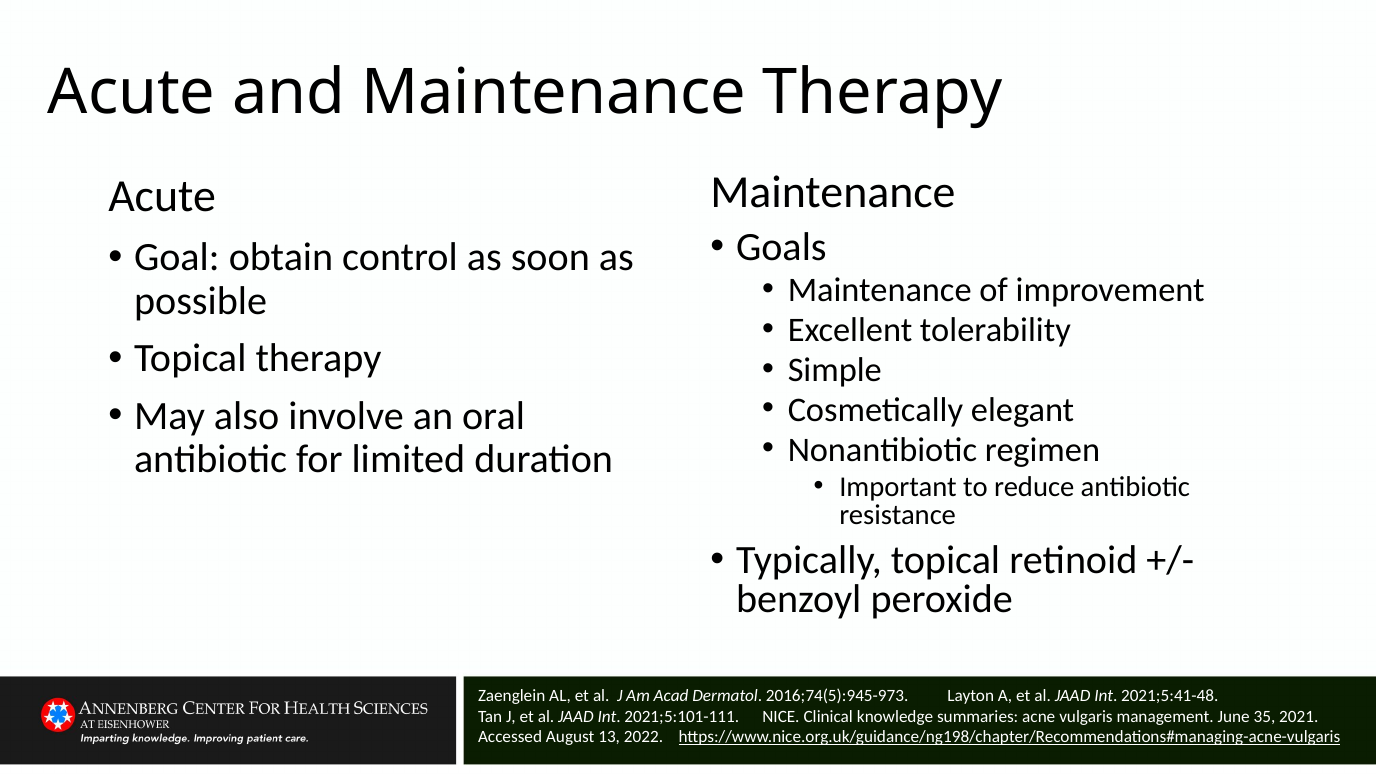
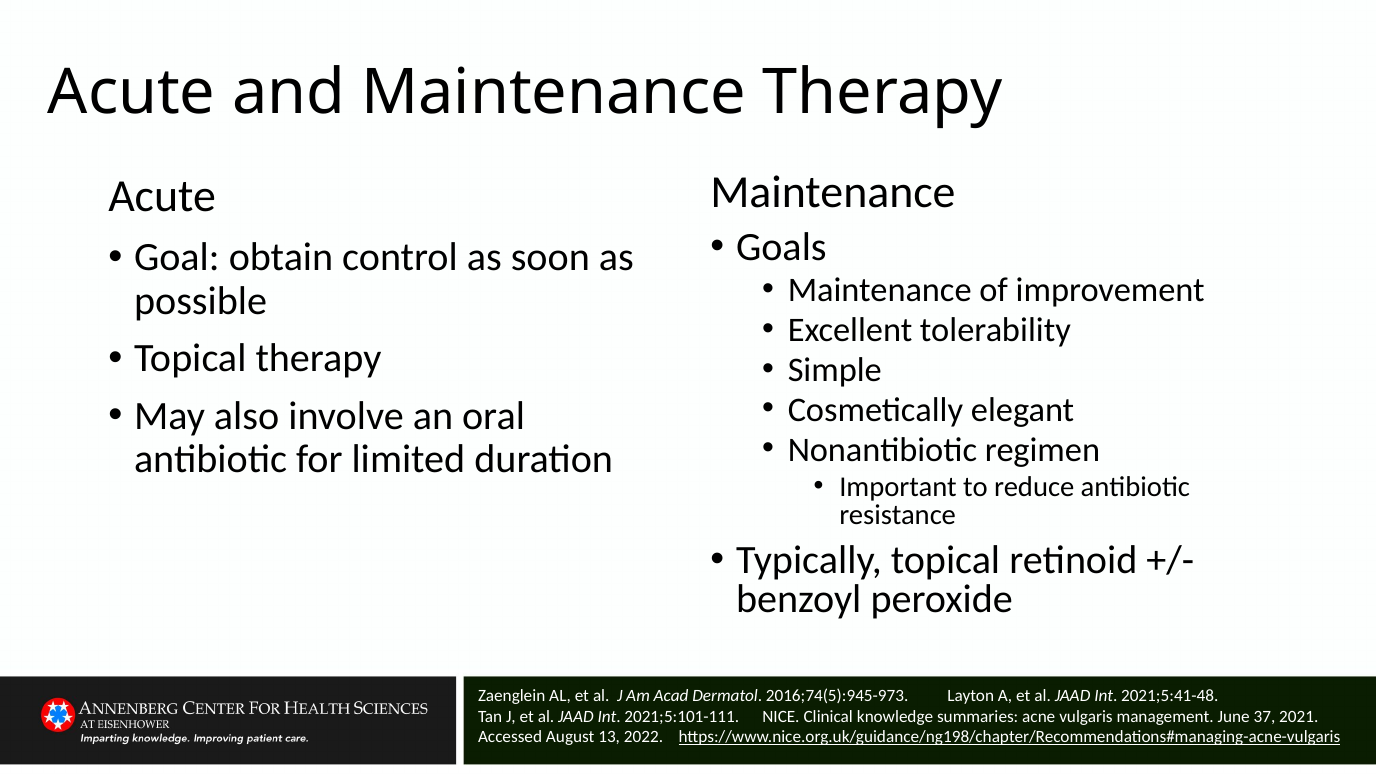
35: 35 -> 37 (1265, 716)
